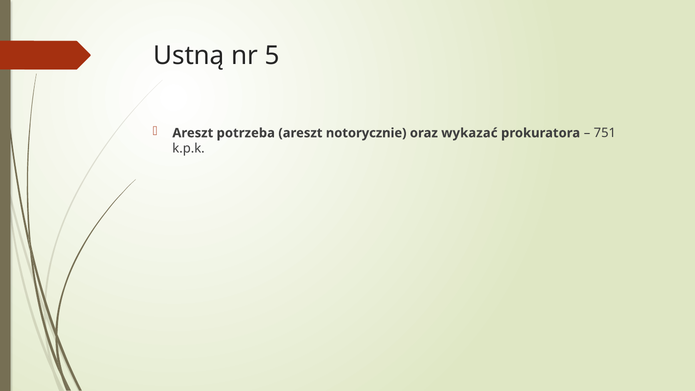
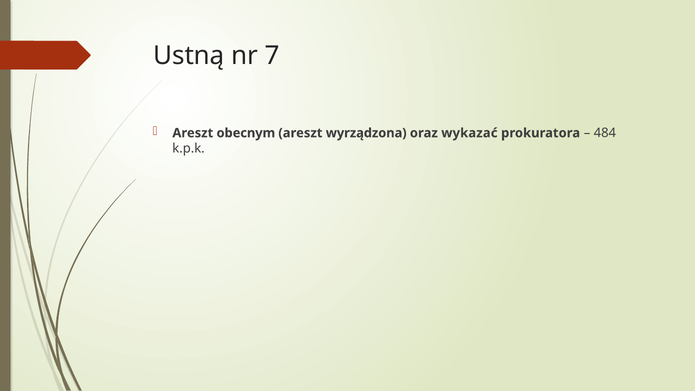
5: 5 -> 7 (272, 56)
potrzeba: potrzeba -> obecnym (246, 133)
notorycznie: notorycznie -> wyrządzona (366, 133)
751: 751 -> 484 (605, 133)
